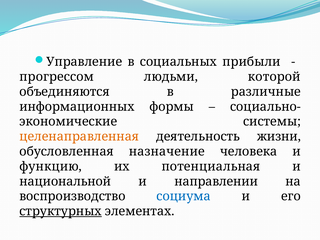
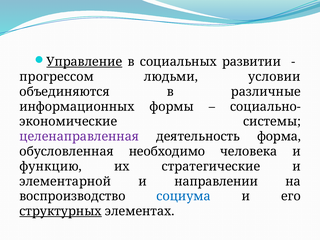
Управление underline: none -> present (84, 62)
прибыли: прибыли -> развитии (252, 62)
которой: которой -> условии (274, 77)
целенаправленная colour: orange -> purple (79, 137)
жизни: жизни -> форма (279, 137)
назначение: назначение -> необходимо (167, 152)
потенциальная: потенциальная -> стратегические (211, 166)
национальной: национальной -> элементарной (65, 181)
